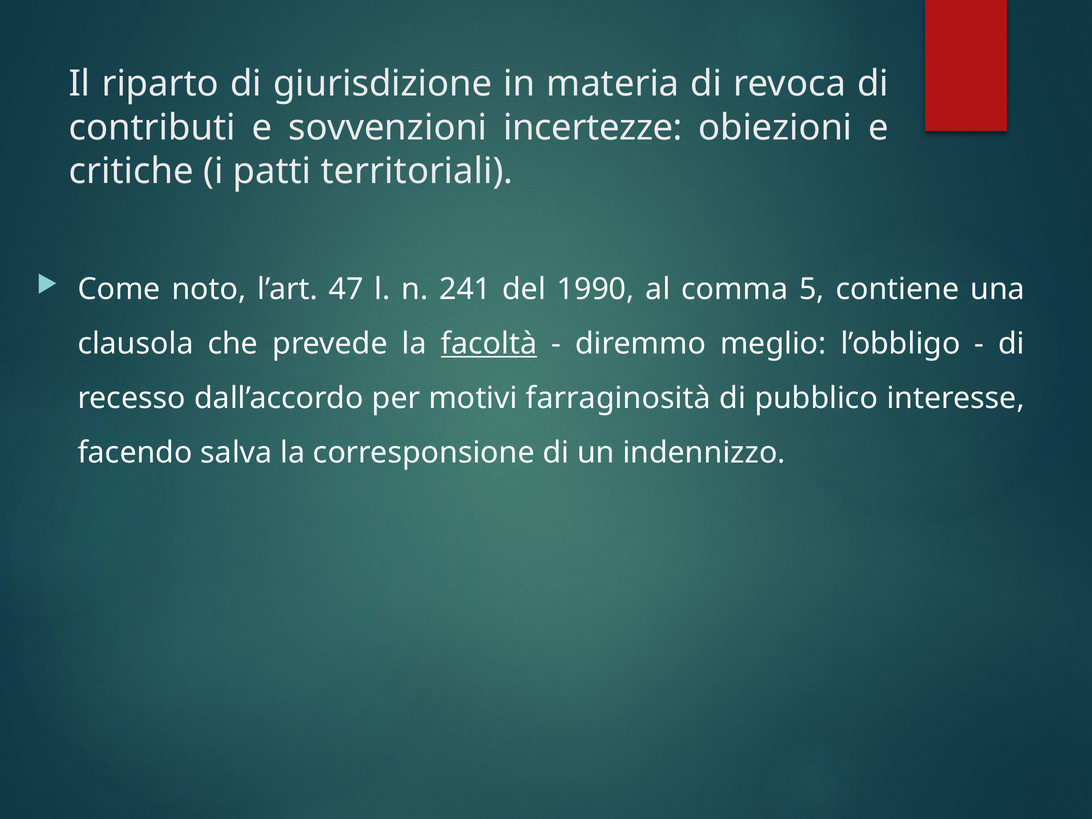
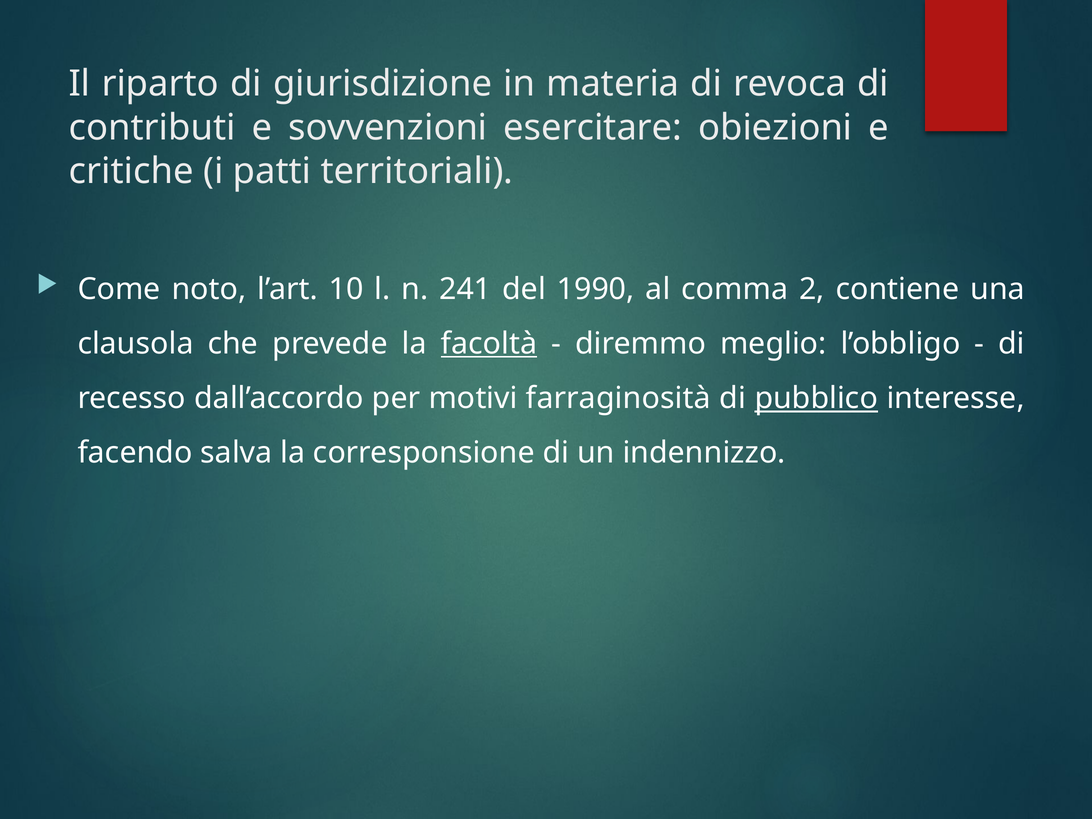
incertezze: incertezze -> esercitare (593, 128)
47: 47 -> 10 (346, 289)
5: 5 -> 2 (812, 289)
pubblico underline: none -> present (816, 398)
